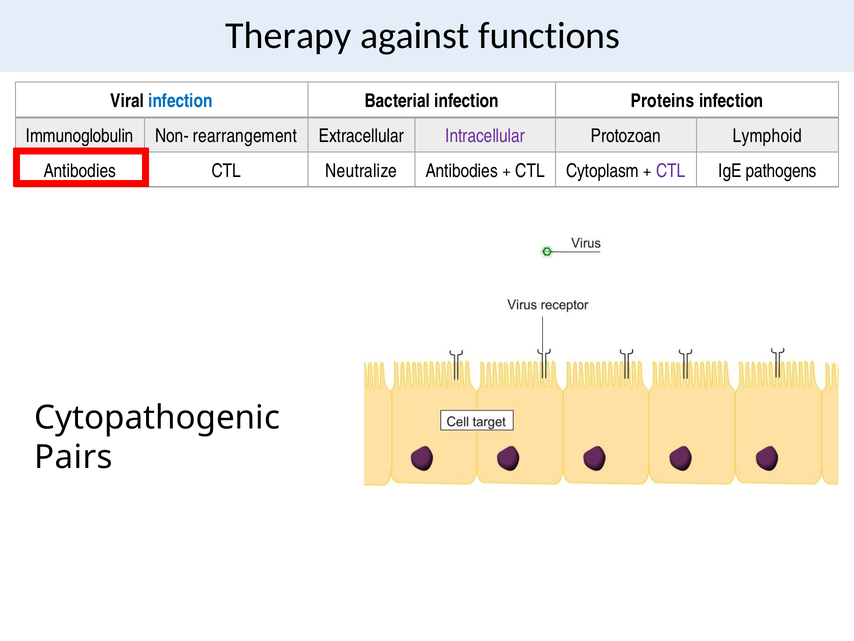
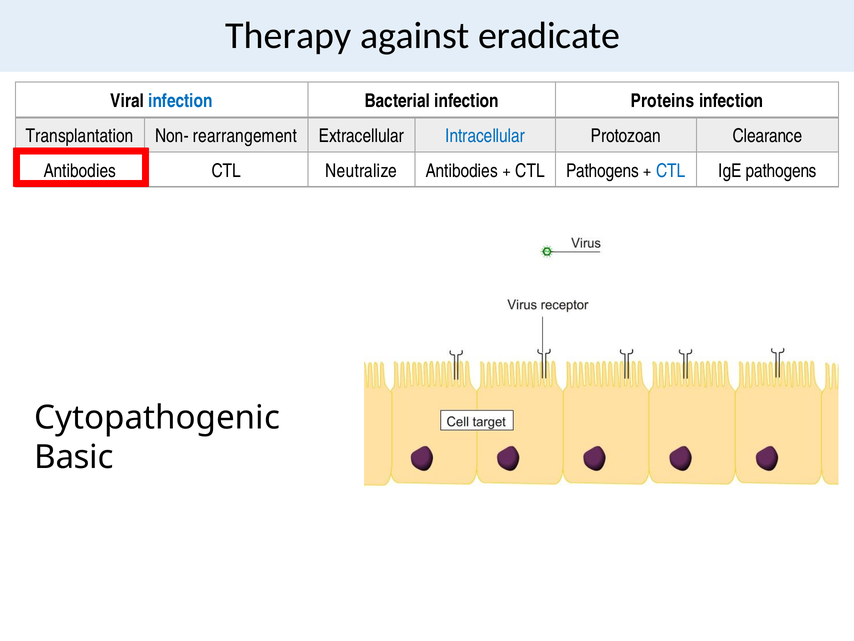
functions: functions -> eradicate (549, 36)
Immunoglobulin: Immunoglobulin -> Transplantation (80, 136)
Intracellular colour: purple -> blue (485, 136)
Lymphoid: Lymphoid -> Clearance (768, 136)
CTL Cytoplasm: Cytoplasm -> Pathogens (602, 171)
CTL colour: purple -> blue (671, 171)
Pairs: Pairs -> Basic (74, 457)
